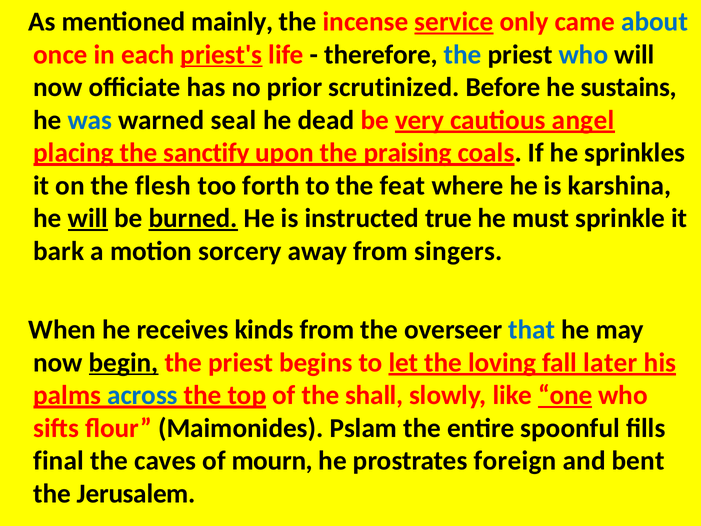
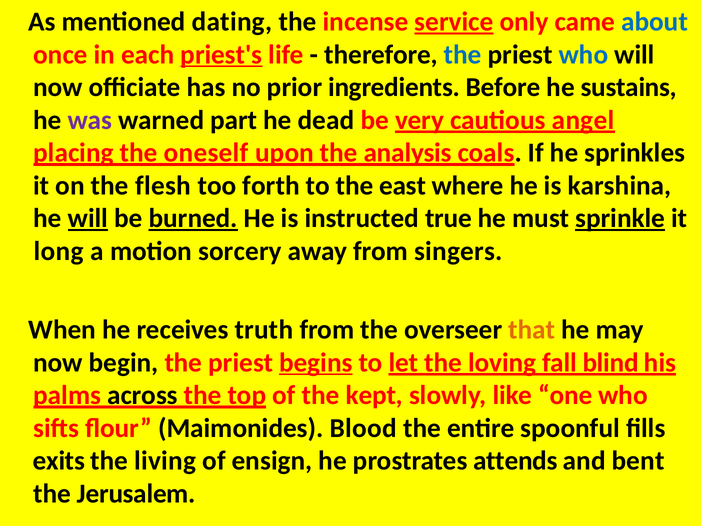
mainly: mainly -> dating (232, 22)
scrutinized: scrutinized -> ingredients (394, 87)
was colour: blue -> purple (90, 120)
seal: seal -> part (234, 120)
sanctify: sanctify -> oneself (206, 153)
praising: praising -> analysis (408, 153)
feat: feat -> east (403, 185)
sprinkle underline: none -> present (620, 218)
bark: bark -> long (59, 251)
kinds: kinds -> truth (264, 330)
that colour: blue -> orange (532, 330)
begin underline: present -> none (124, 362)
begins underline: none -> present (316, 362)
later: later -> blind (611, 362)
across colour: blue -> black (142, 395)
shall: shall -> kept (374, 395)
one underline: present -> none (565, 395)
Pslam: Pslam -> Blood (363, 428)
final: final -> exits (59, 461)
caves: caves -> living (165, 461)
mourn: mourn -> ensign (272, 461)
foreign: foreign -> attends (515, 461)
